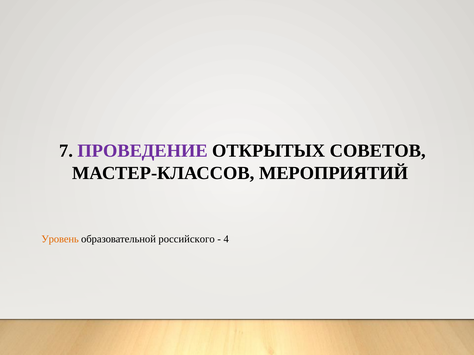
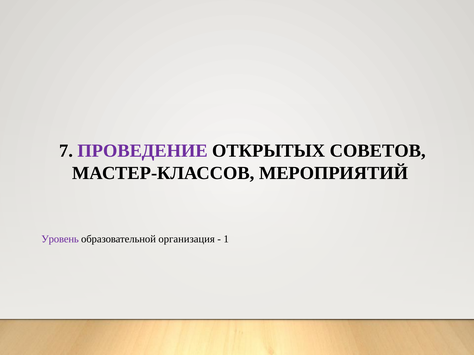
Уровень colour: orange -> purple (60, 239)
российского: российского -> организация (187, 239)
4: 4 -> 1 (226, 239)
